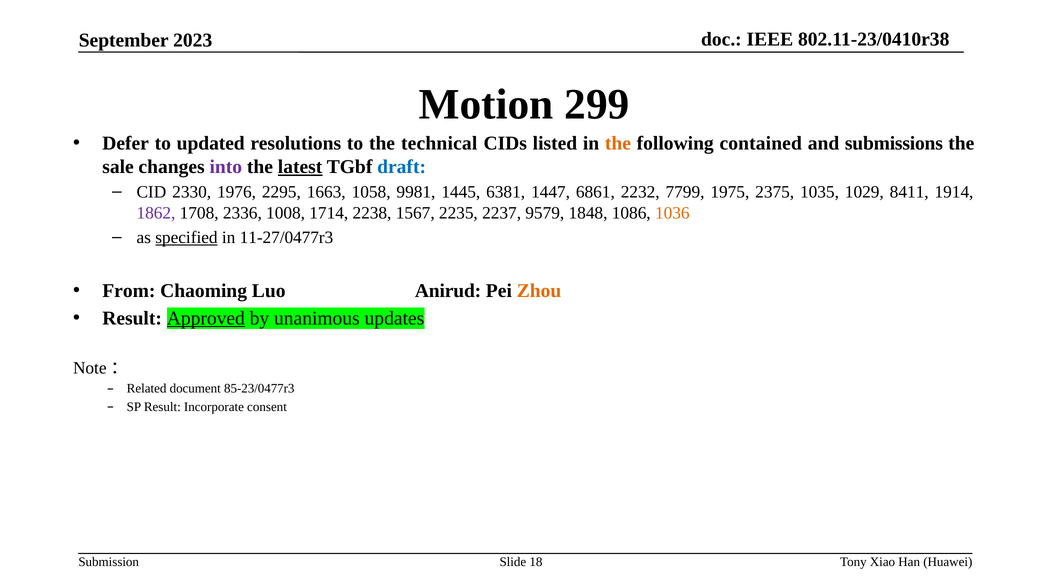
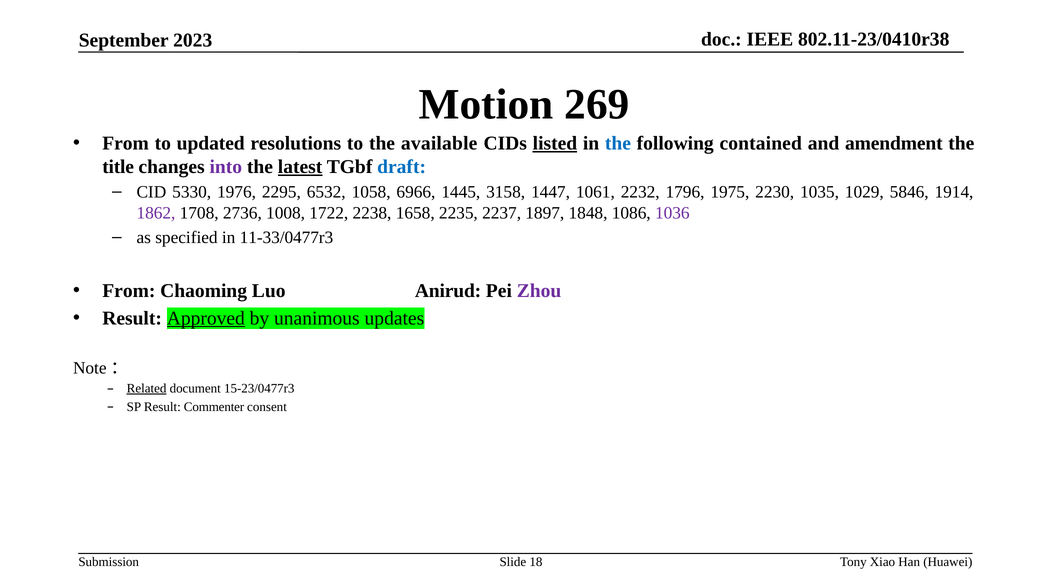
299: 299 -> 269 (597, 105)
Defer: Defer -> From (126, 143)
technical: technical -> available (439, 143)
listed underline: none -> present (555, 143)
the colour: orange -> blue (618, 143)
submissions: submissions -> amendment (894, 143)
sale: sale -> title (118, 167)
2330: 2330 -> 5330 (192, 192)
1663: 1663 -> 6532 (326, 192)
9981: 9981 -> 6966 (416, 192)
6381: 6381 -> 3158 (506, 192)
6861: 6861 -> 1061 (595, 192)
7799: 7799 -> 1796 (685, 192)
2375: 2375 -> 2230 (775, 192)
8411: 8411 -> 5846 (909, 192)
2336: 2336 -> 2736 (242, 213)
1714: 1714 -> 1722 (329, 213)
1567: 1567 -> 1658 (415, 213)
9579: 9579 -> 1897 (545, 213)
1036 colour: orange -> purple (672, 213)
specified underline: present -> none (186, 237)
11-27/0477r3: 11-27/0477r3 -> 11-33/0477r3 (286, 237)
Zhou colour: orange -> purple (539, 291)
Related underline: none -> present (147, 389)
85-23/0477r3: 85-23/0477r3 -> 15-23/0477r3 (259, 389)
Incorporate: Incorporate -> Commenter (214, 407)
